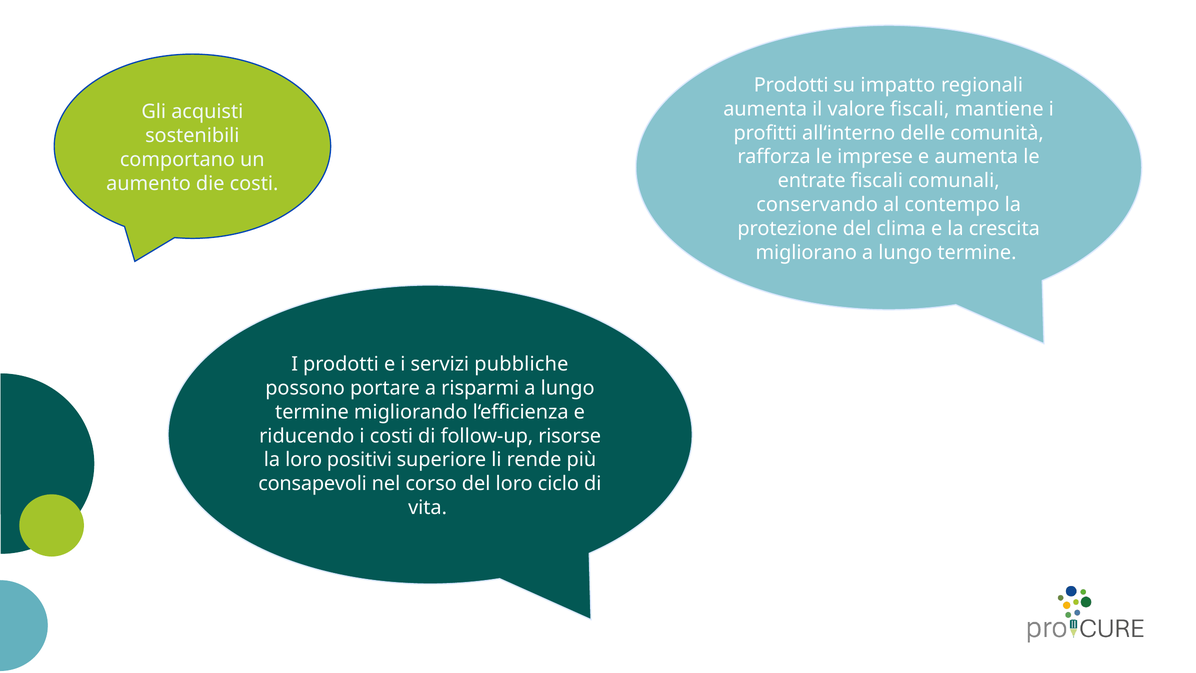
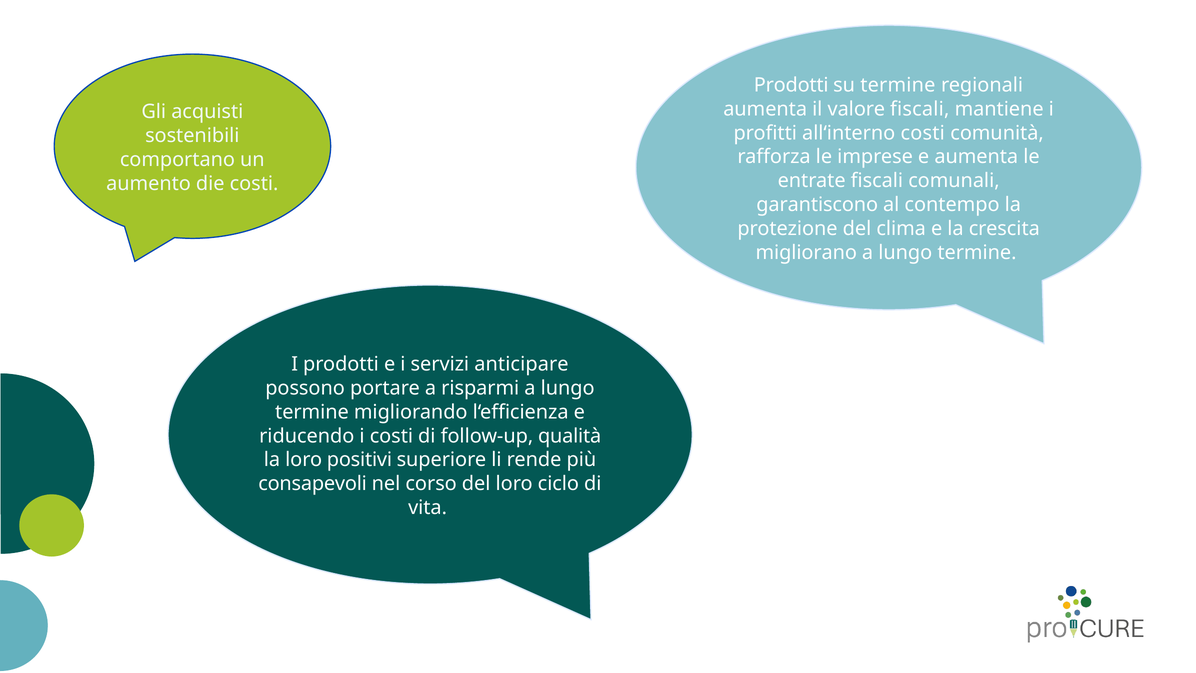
su impatto: impatto -> termine (898, 85)
all‘interno delle: delle -> costi (923, 133)
conservando: conservando -> garantiscono (817, 205)
pubbliche: pubbliche -> anticipare (521, 364)
risorse: risorse -> qualità (570, 436)
